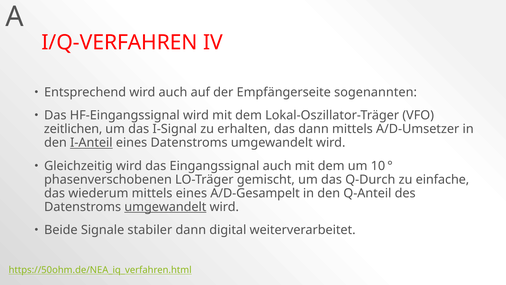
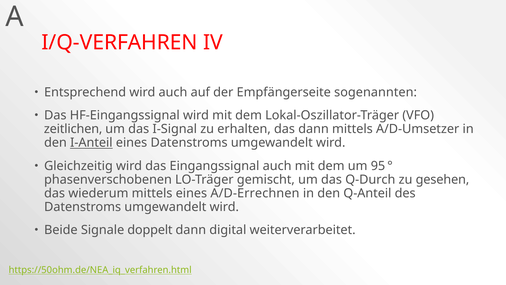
10: 10 -> 95 (378, 166)
einfache: einfache -> gesehen (442, 179)
A/D-Gesampelt: A/D-Gesampelt -> A/D-Errechnen (255, 193)
umgewandelt underline: present -> none (165, 207)
stabiler: stabiler -> doppelt (150, 230)
